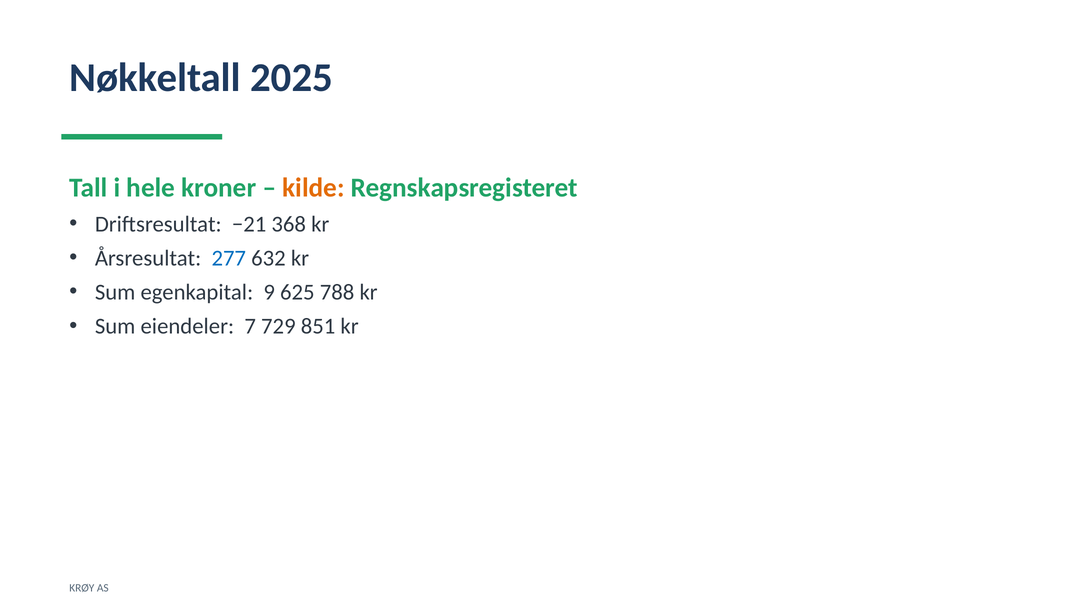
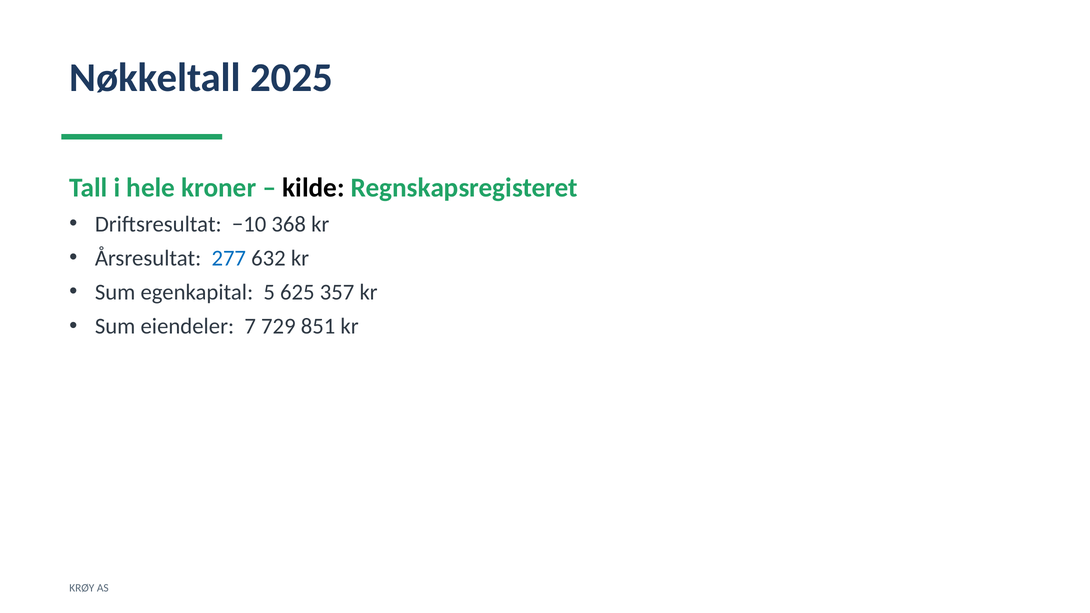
kilde colour: orange -> black (313, 188)
−21: −21 -> −10 (249, 224)
9: 9 -> 5 (269, 292)
788: 788 -> 357 (337, 292)
